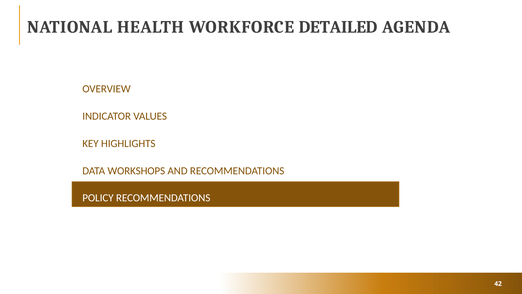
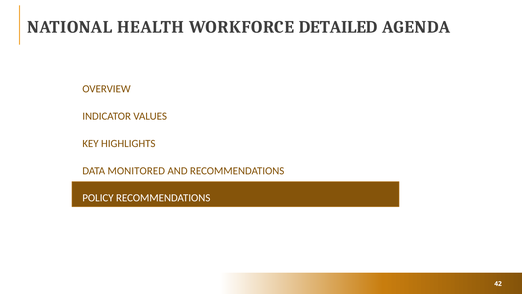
WORKSHOPS: WORKSHOPS -> MONITORED (136, 171)
